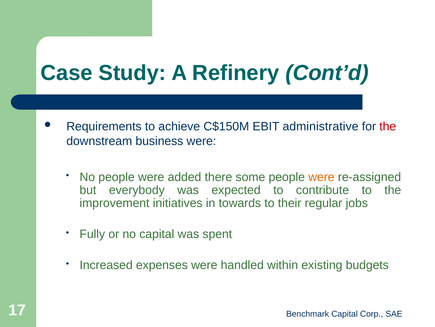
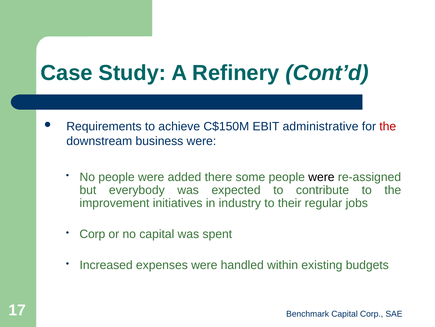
were colour: orange -> black (321, 177)
towards: towards -> industry (240, 203)
Fully: Fully -> Corp (92, 234)
